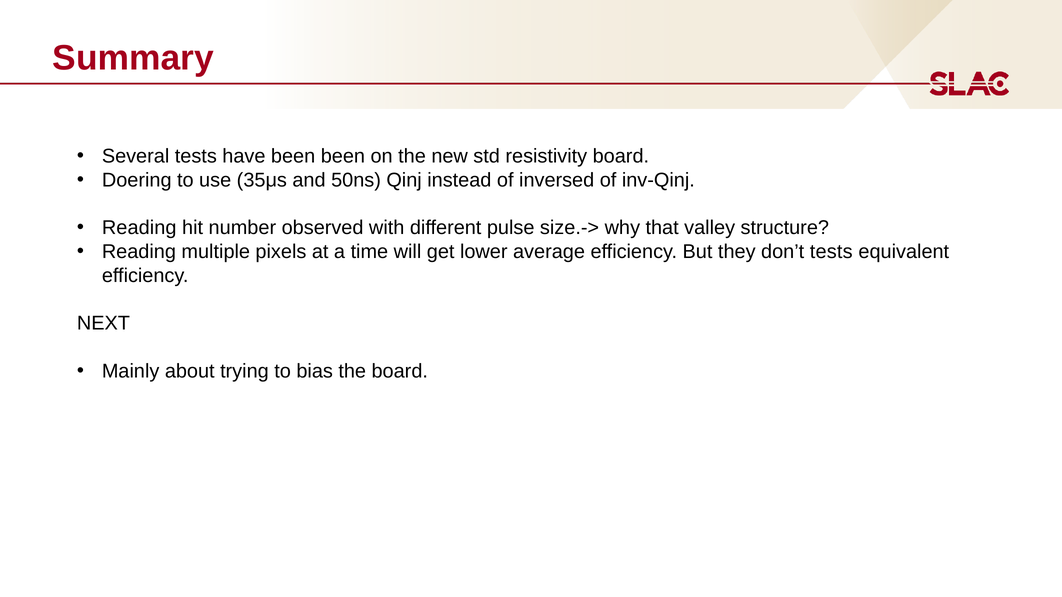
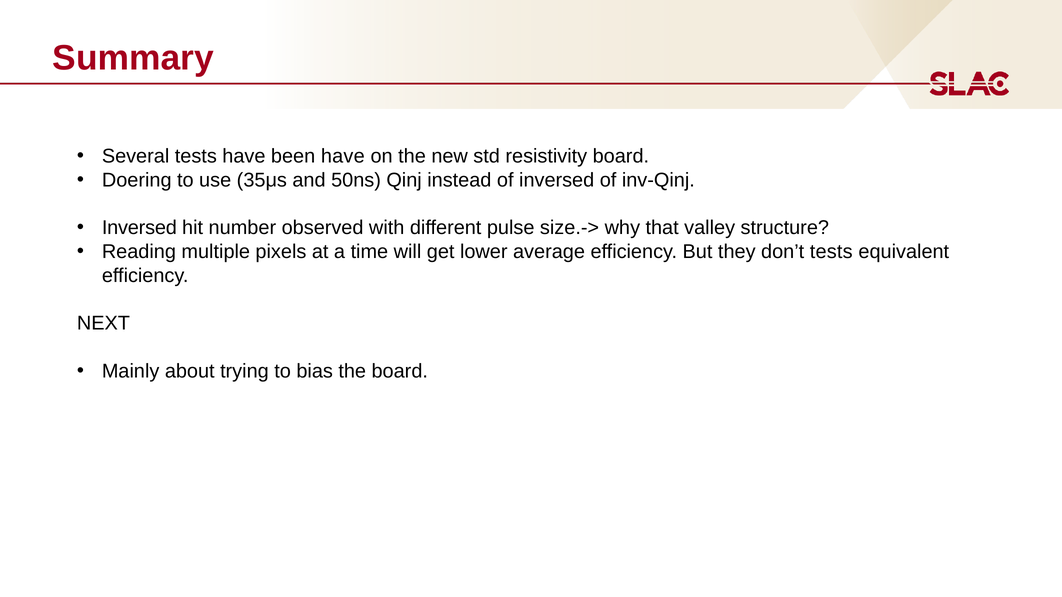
been been: been -> have (343, 156)
Reading: Reading -> Inversed (139, 228)
